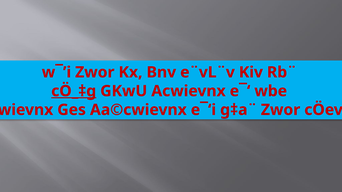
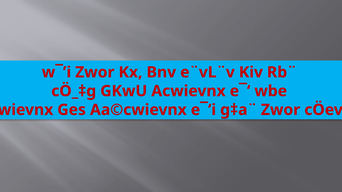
cÖ_‡g underline: present -> none (74, 91)
